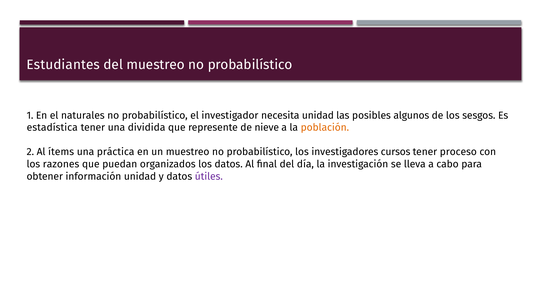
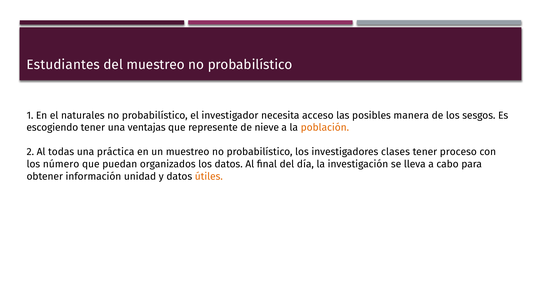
necesita unidad: unidad -> acceso (318, 115)
algunos: algunos -> manera (411, 115)
estadística: estadística -> escogiendo (52, 127)
dividida: dividida -> ventajas (147, 127)
ítems: ítems -> todas (61, 152)
cursos: cursos -> clases (395, 152)
razones: razones -> número (61, 164)
útiles colour: purple -> orange (209, 176)
